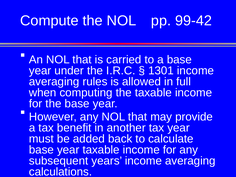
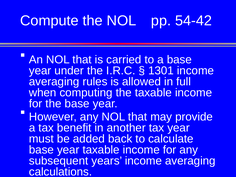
99-42: 99-42 -> 54-42 (193, 21)
